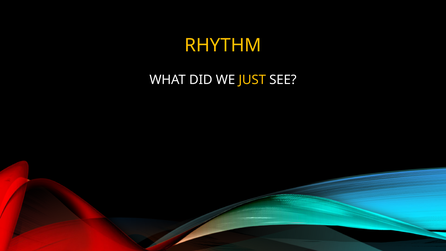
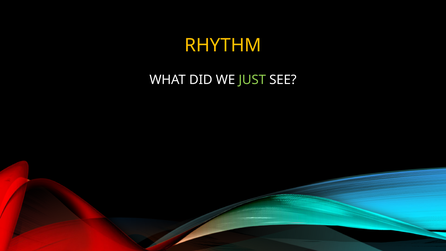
JUST colour: yellow -> light green (252, 80)
